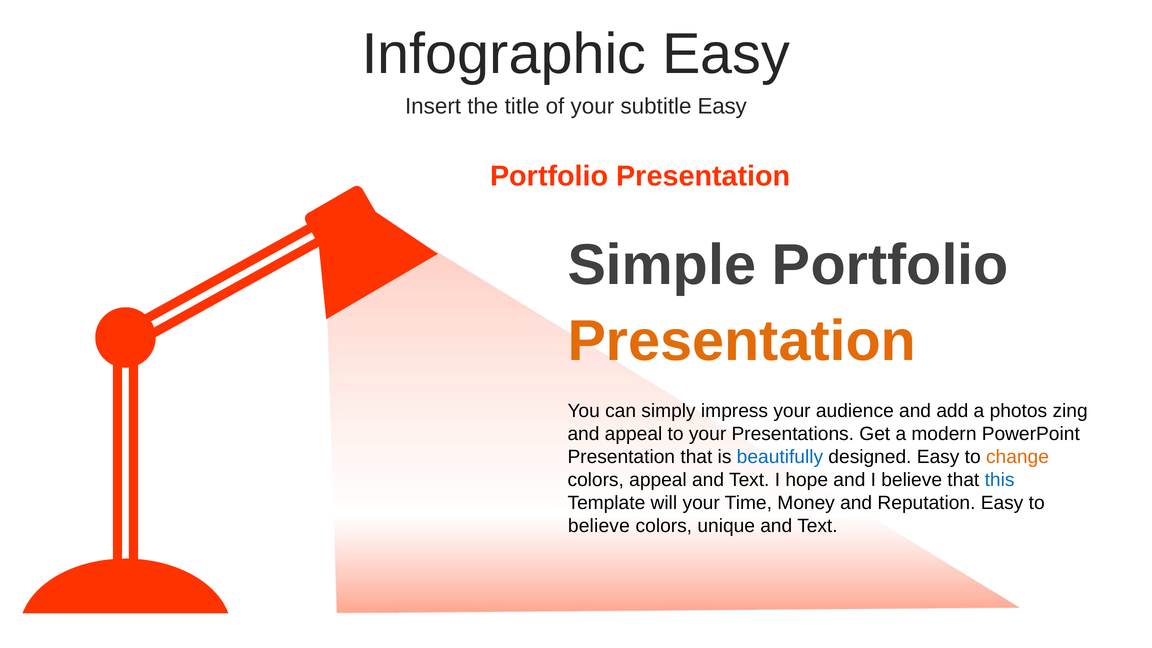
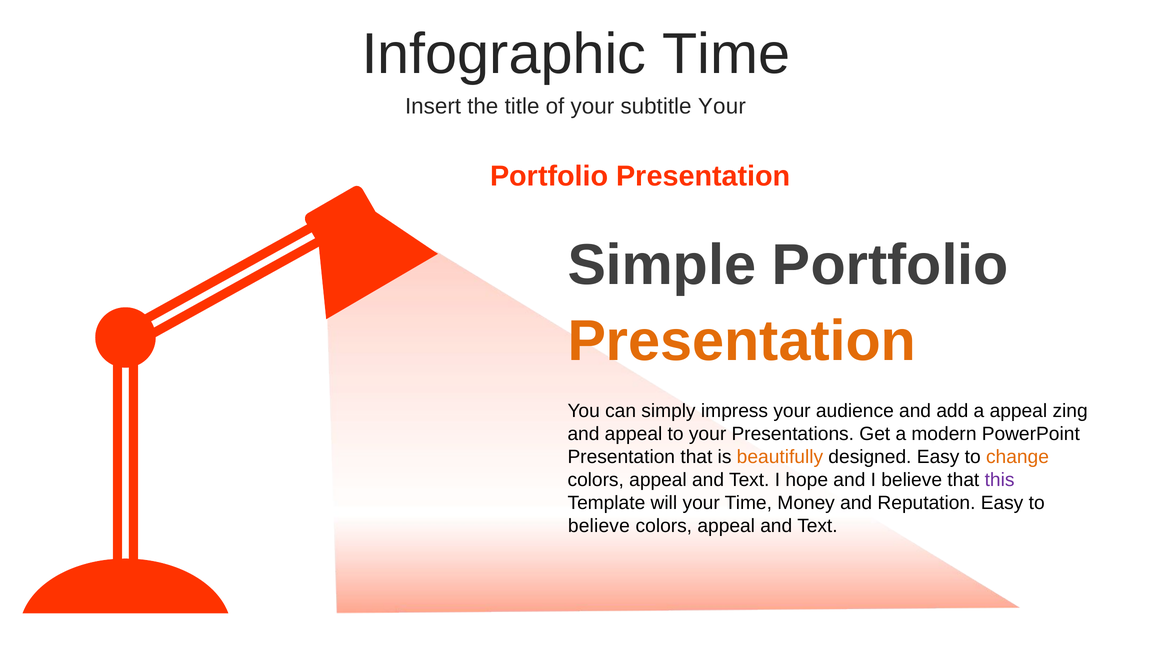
Infographic Easy: Easy -> Time (726, 54)
subtitle Easy: Easy -> Your (722, 106)
a photos: photos -> appeal (1018, 411)
beautifully colour: blue -> orange (780, 457)
this colour: blue -> purple (1000, 480)
unique: unique -> appeal (726, 526)
